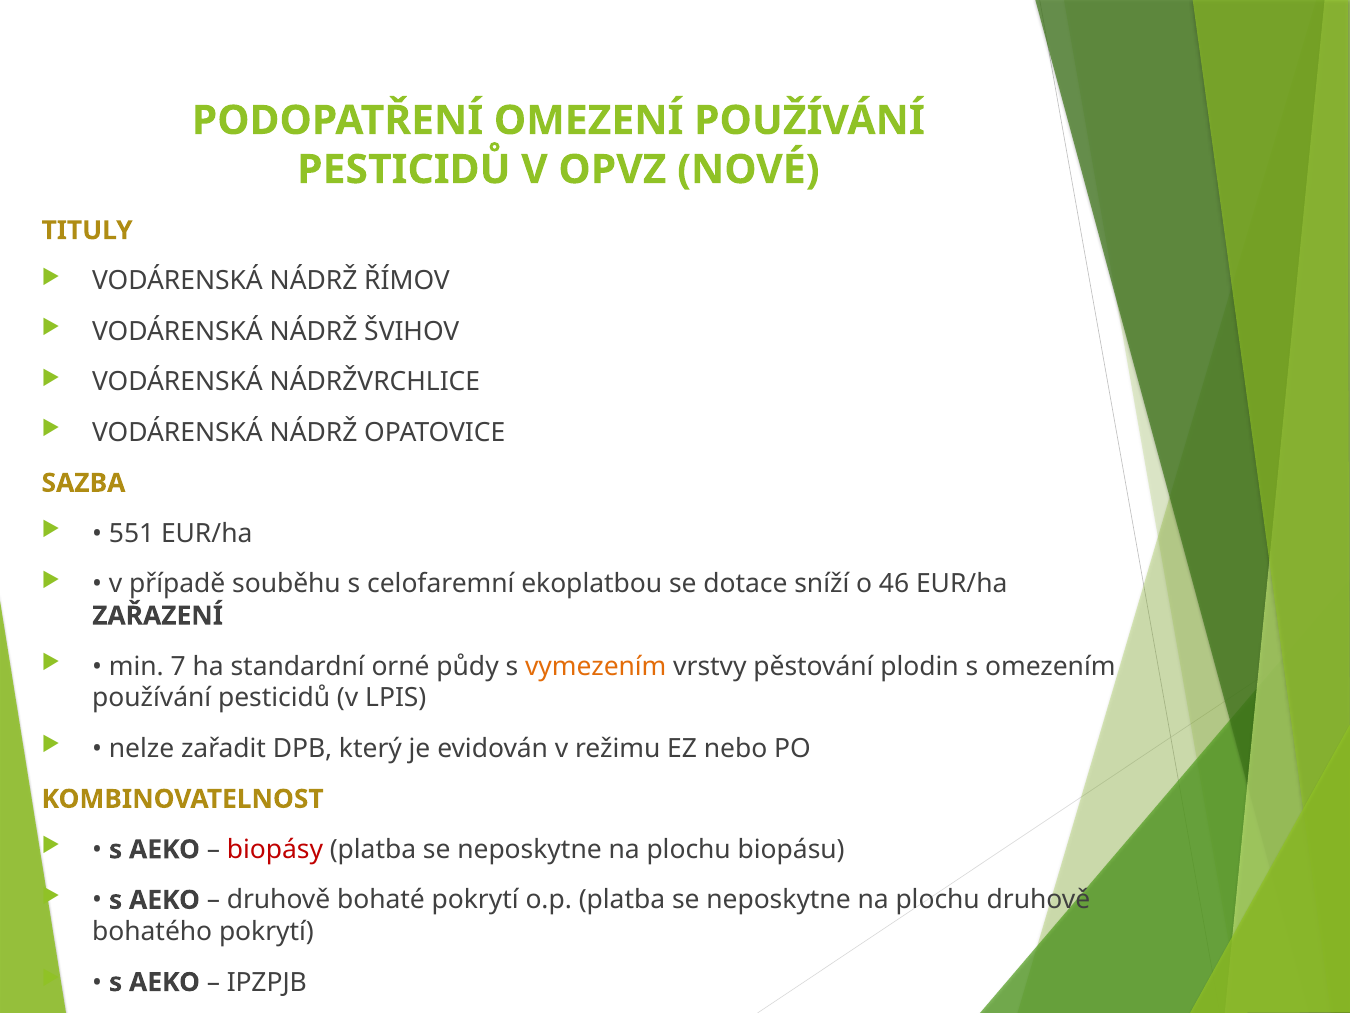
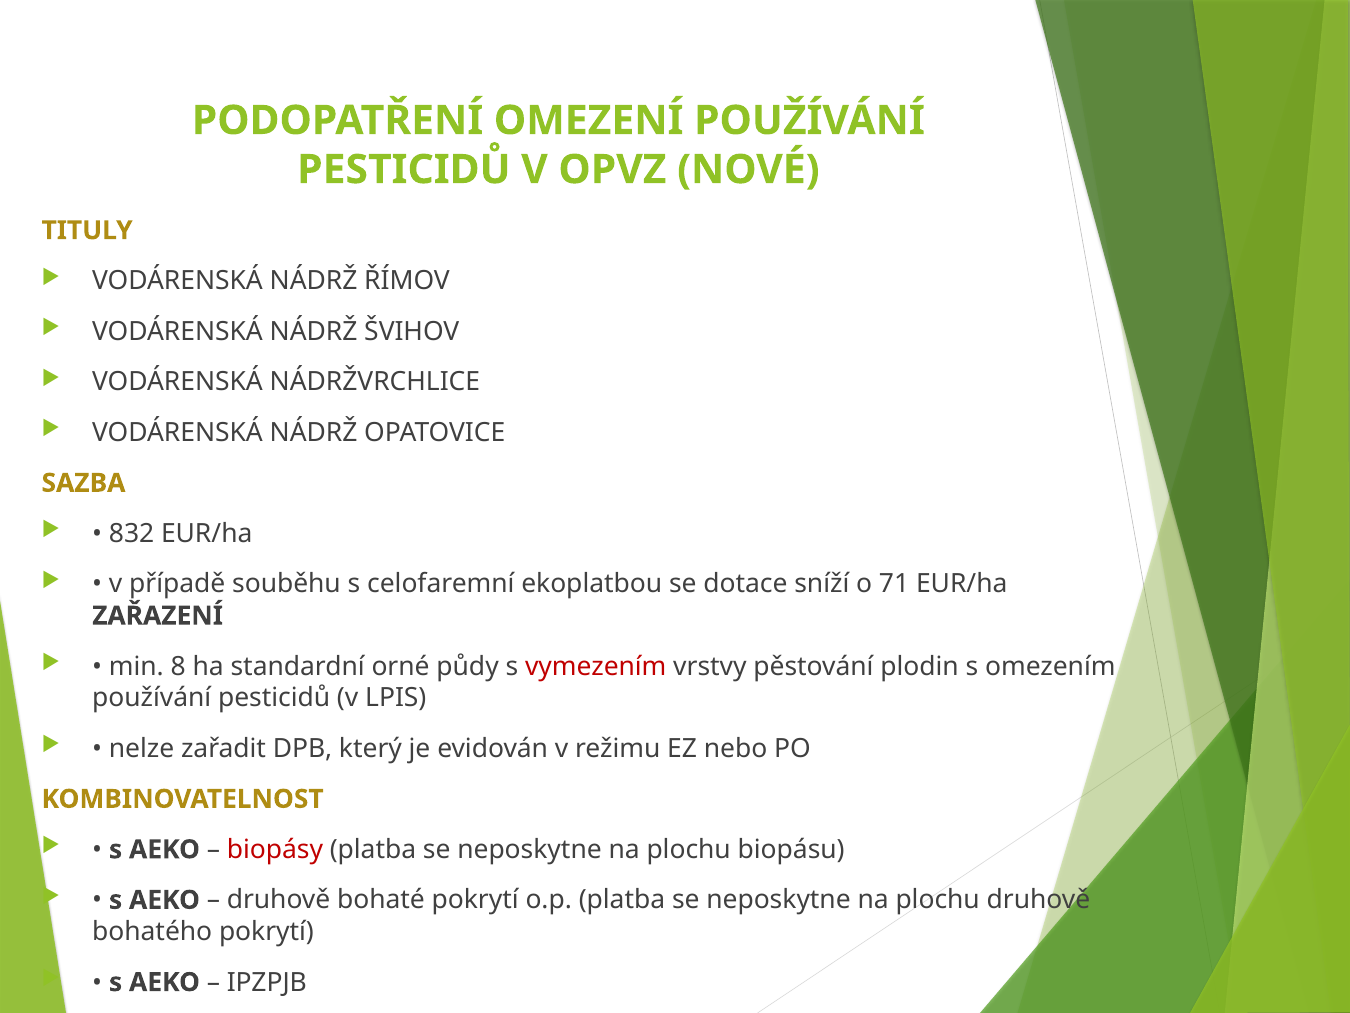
551: 551 -> 832 (132, 533)
46: 46 -> 71 (894, 584)
7: 7 -> 8 (178, 666)
vymezením colour: orange -> red (596, 666)
